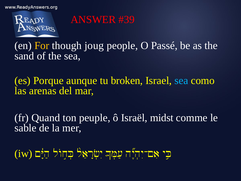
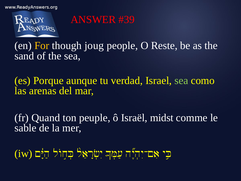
Passé: Passé -> Reste (164, 46)
broken: broken -> verdad (127, 80)
sea colour: light blue -> light green (181, 80)
